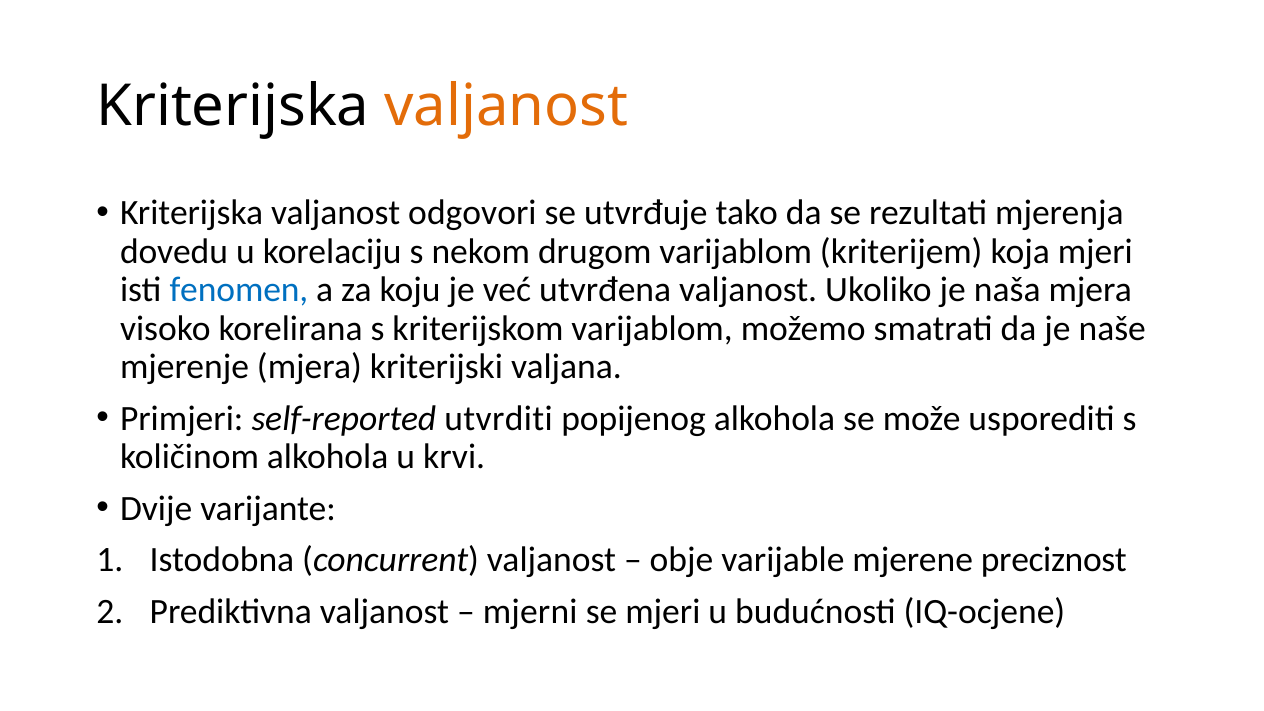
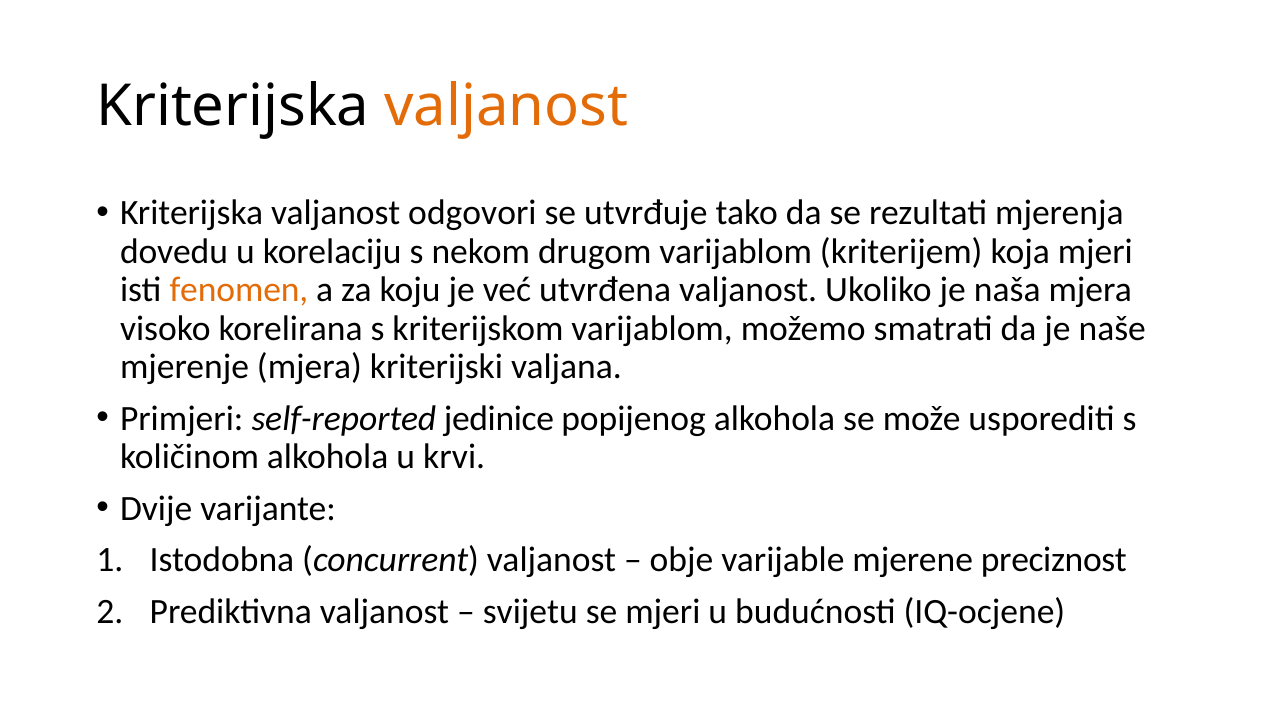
fenomen colour: blue -> orange (239, 290)
utvrditi: utvrditi -> jedinice (499, 418)
mjerni: mjerni -> svijetu (530, 612)
